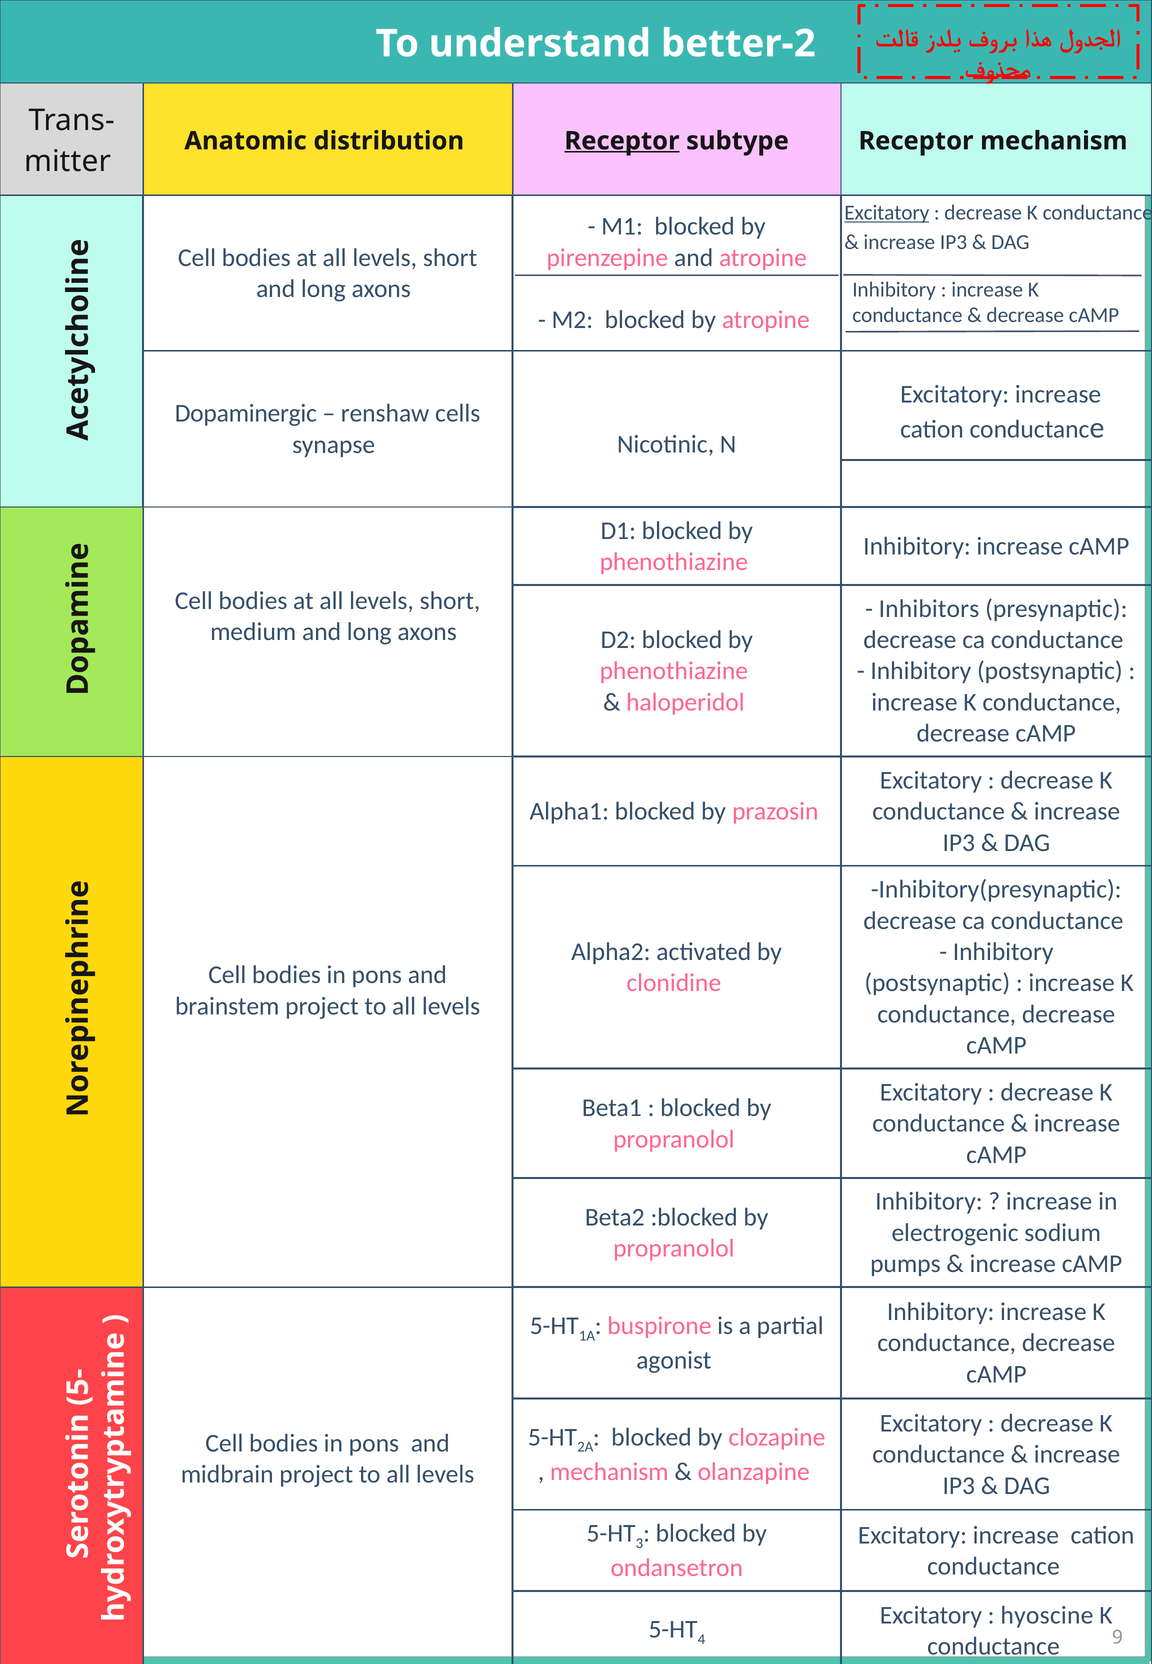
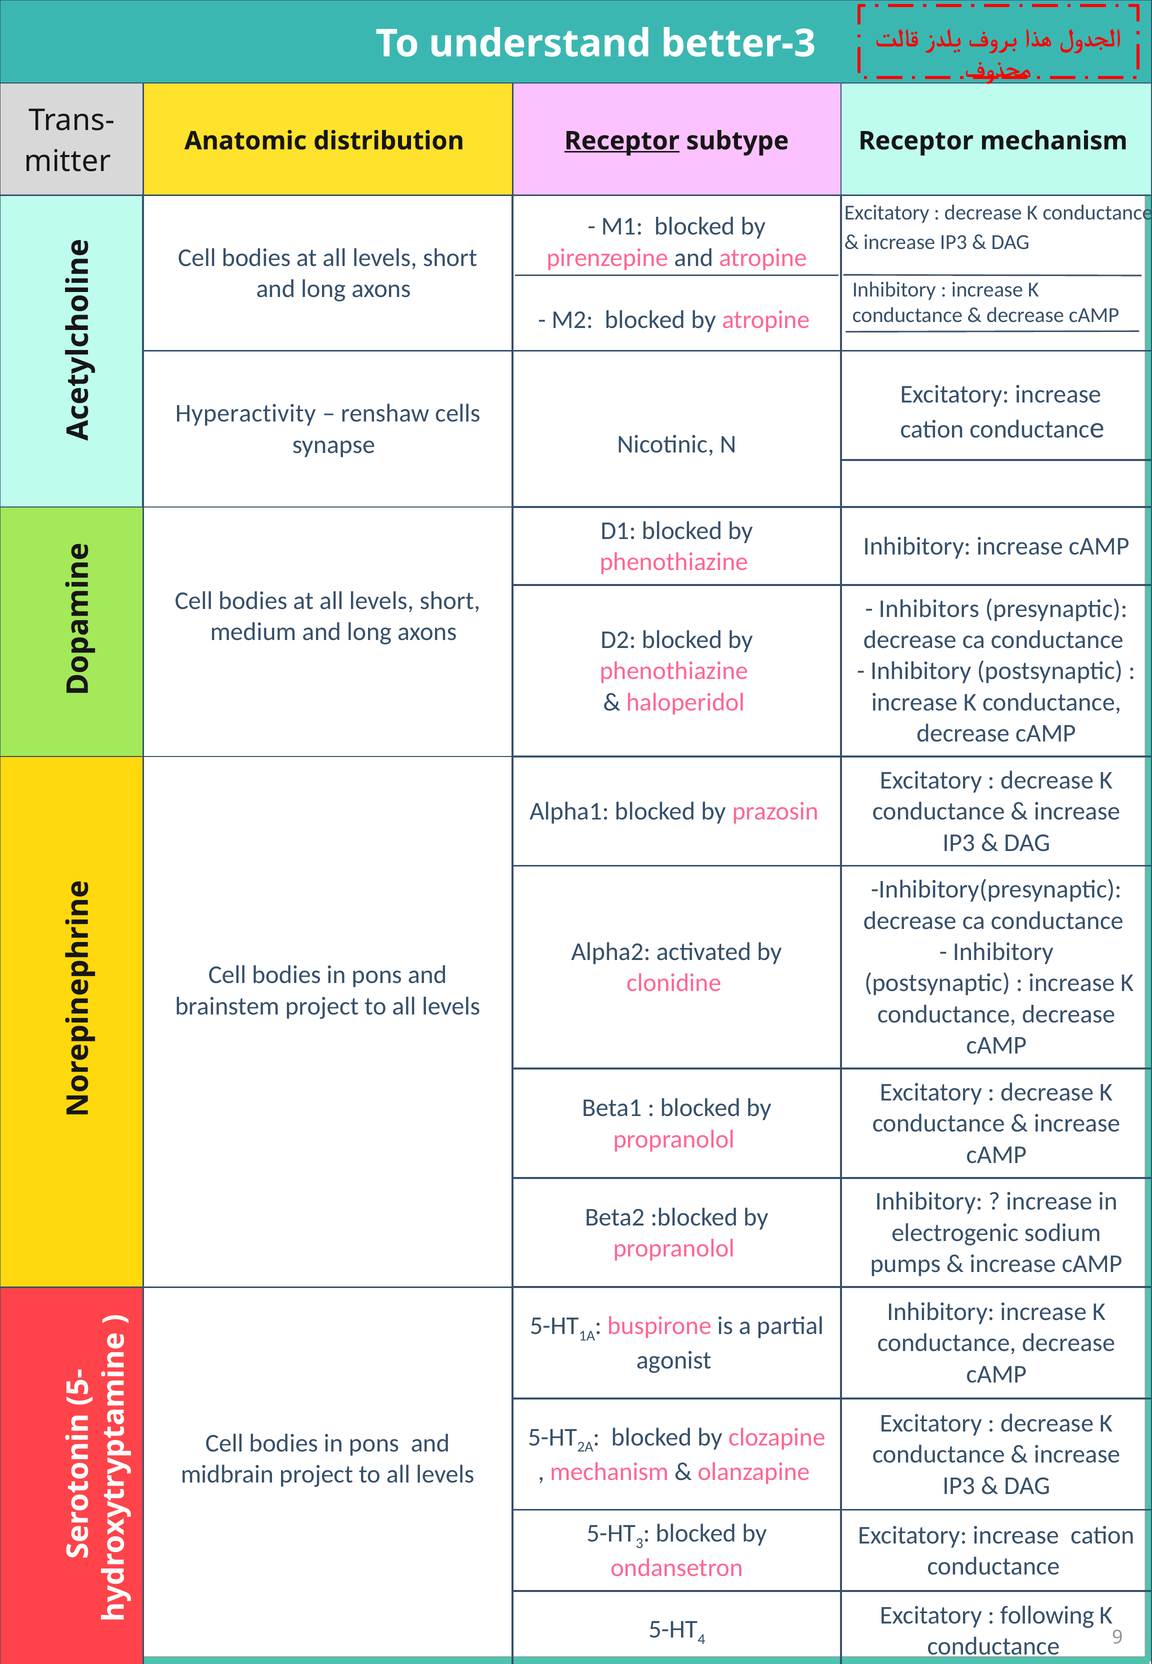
better-2: better-2 -> better-3 (738, 44)
Excitatory underline: present -> none (887, 213)
Dopaminergic: Dopaminergic -> Hyperactivity (246, 414)
hyoscine: hyoscine -> following (1047, 1615)
